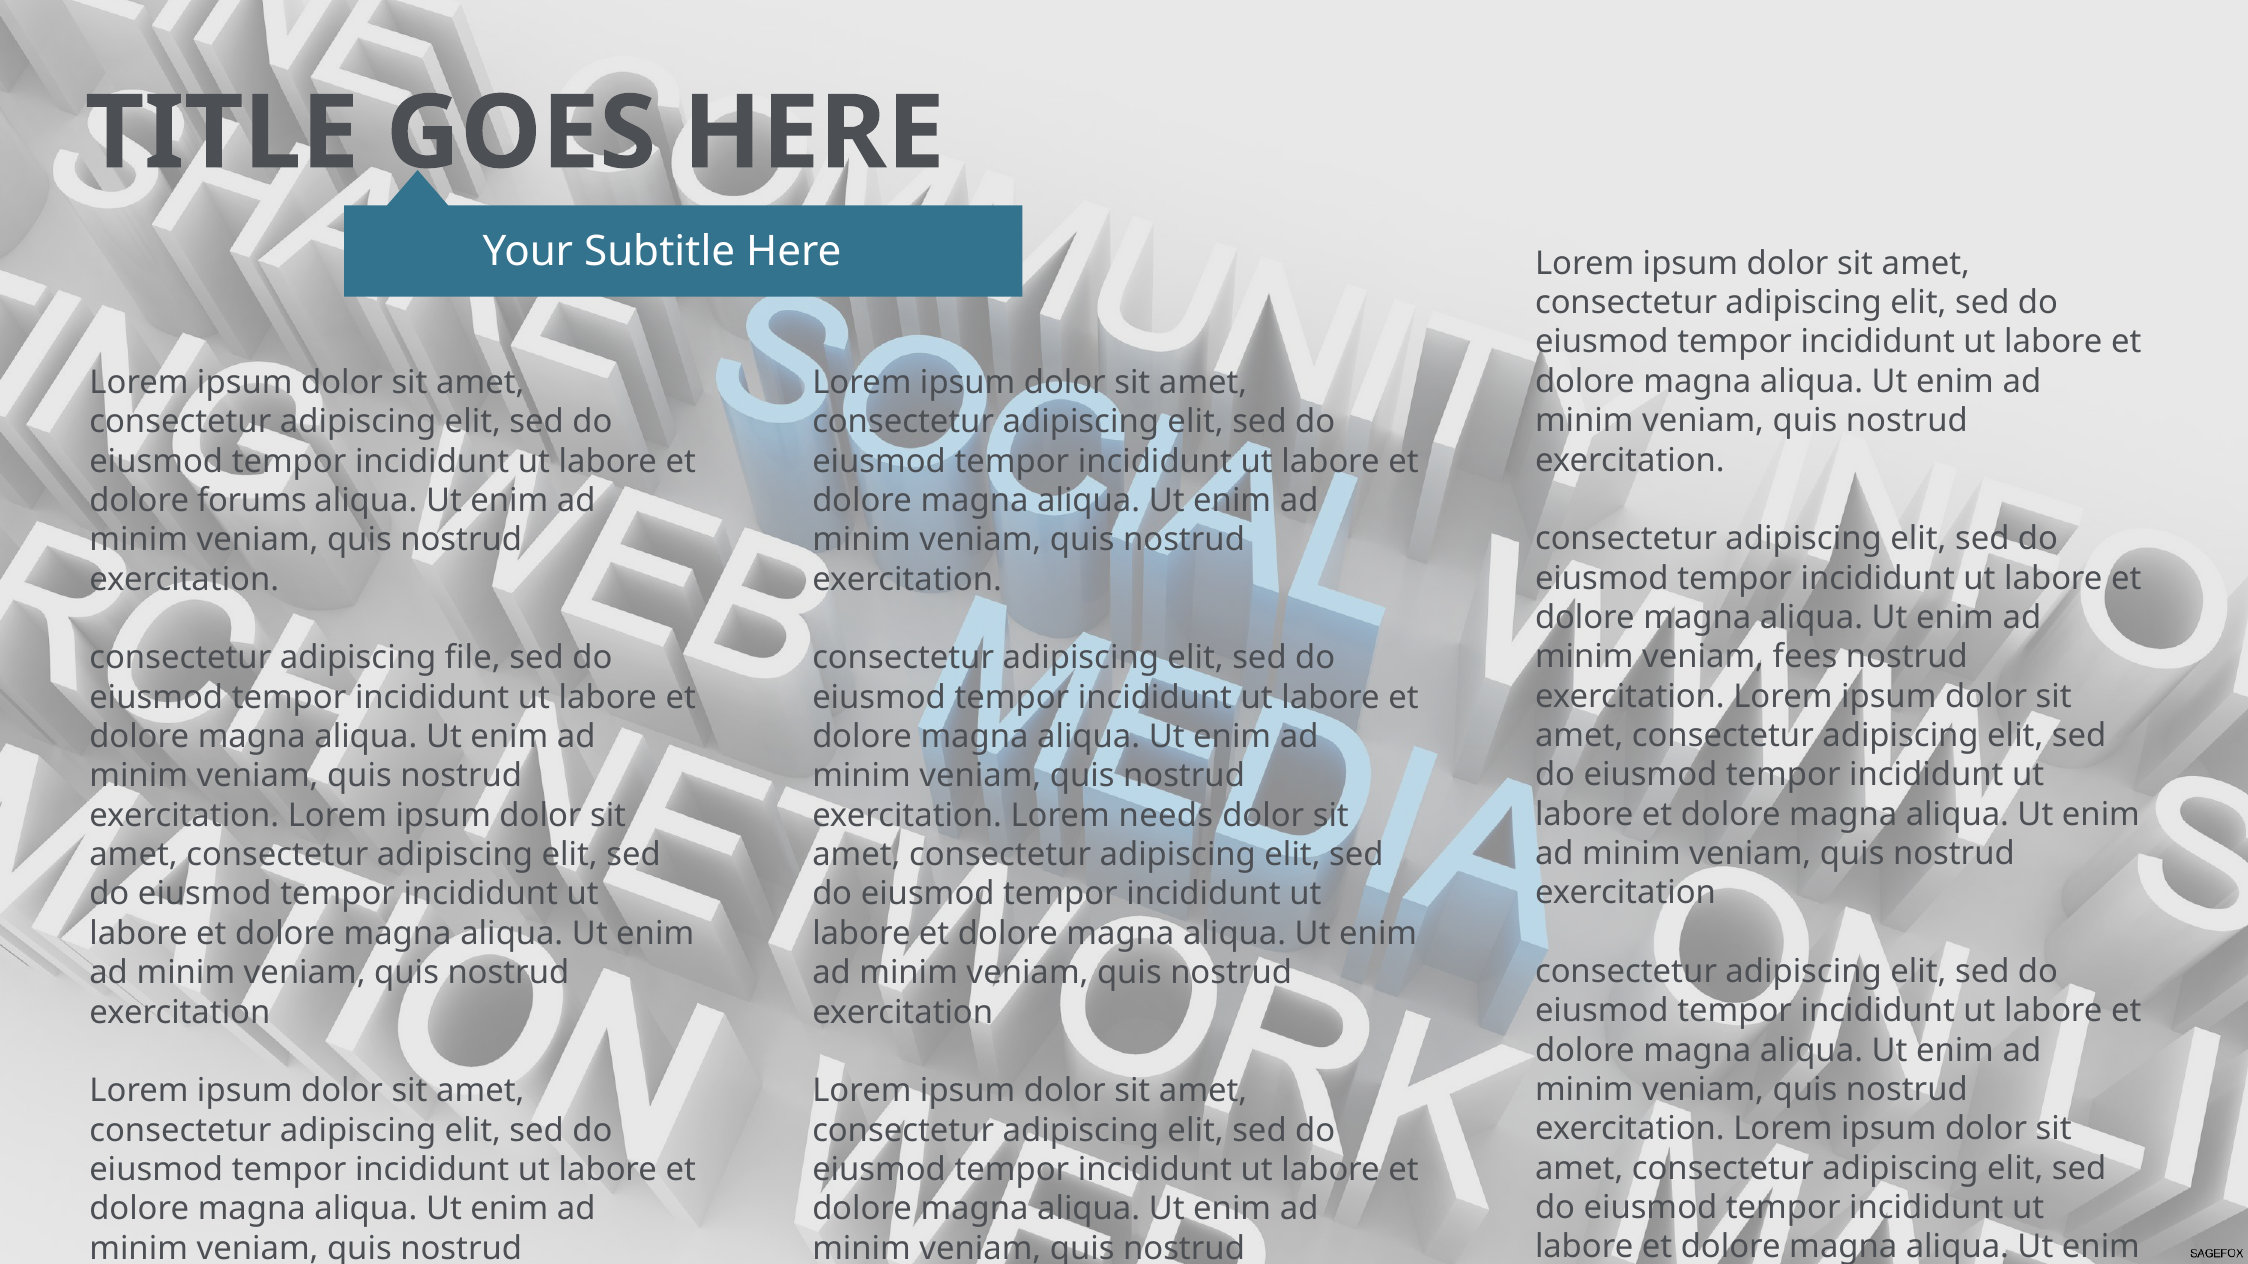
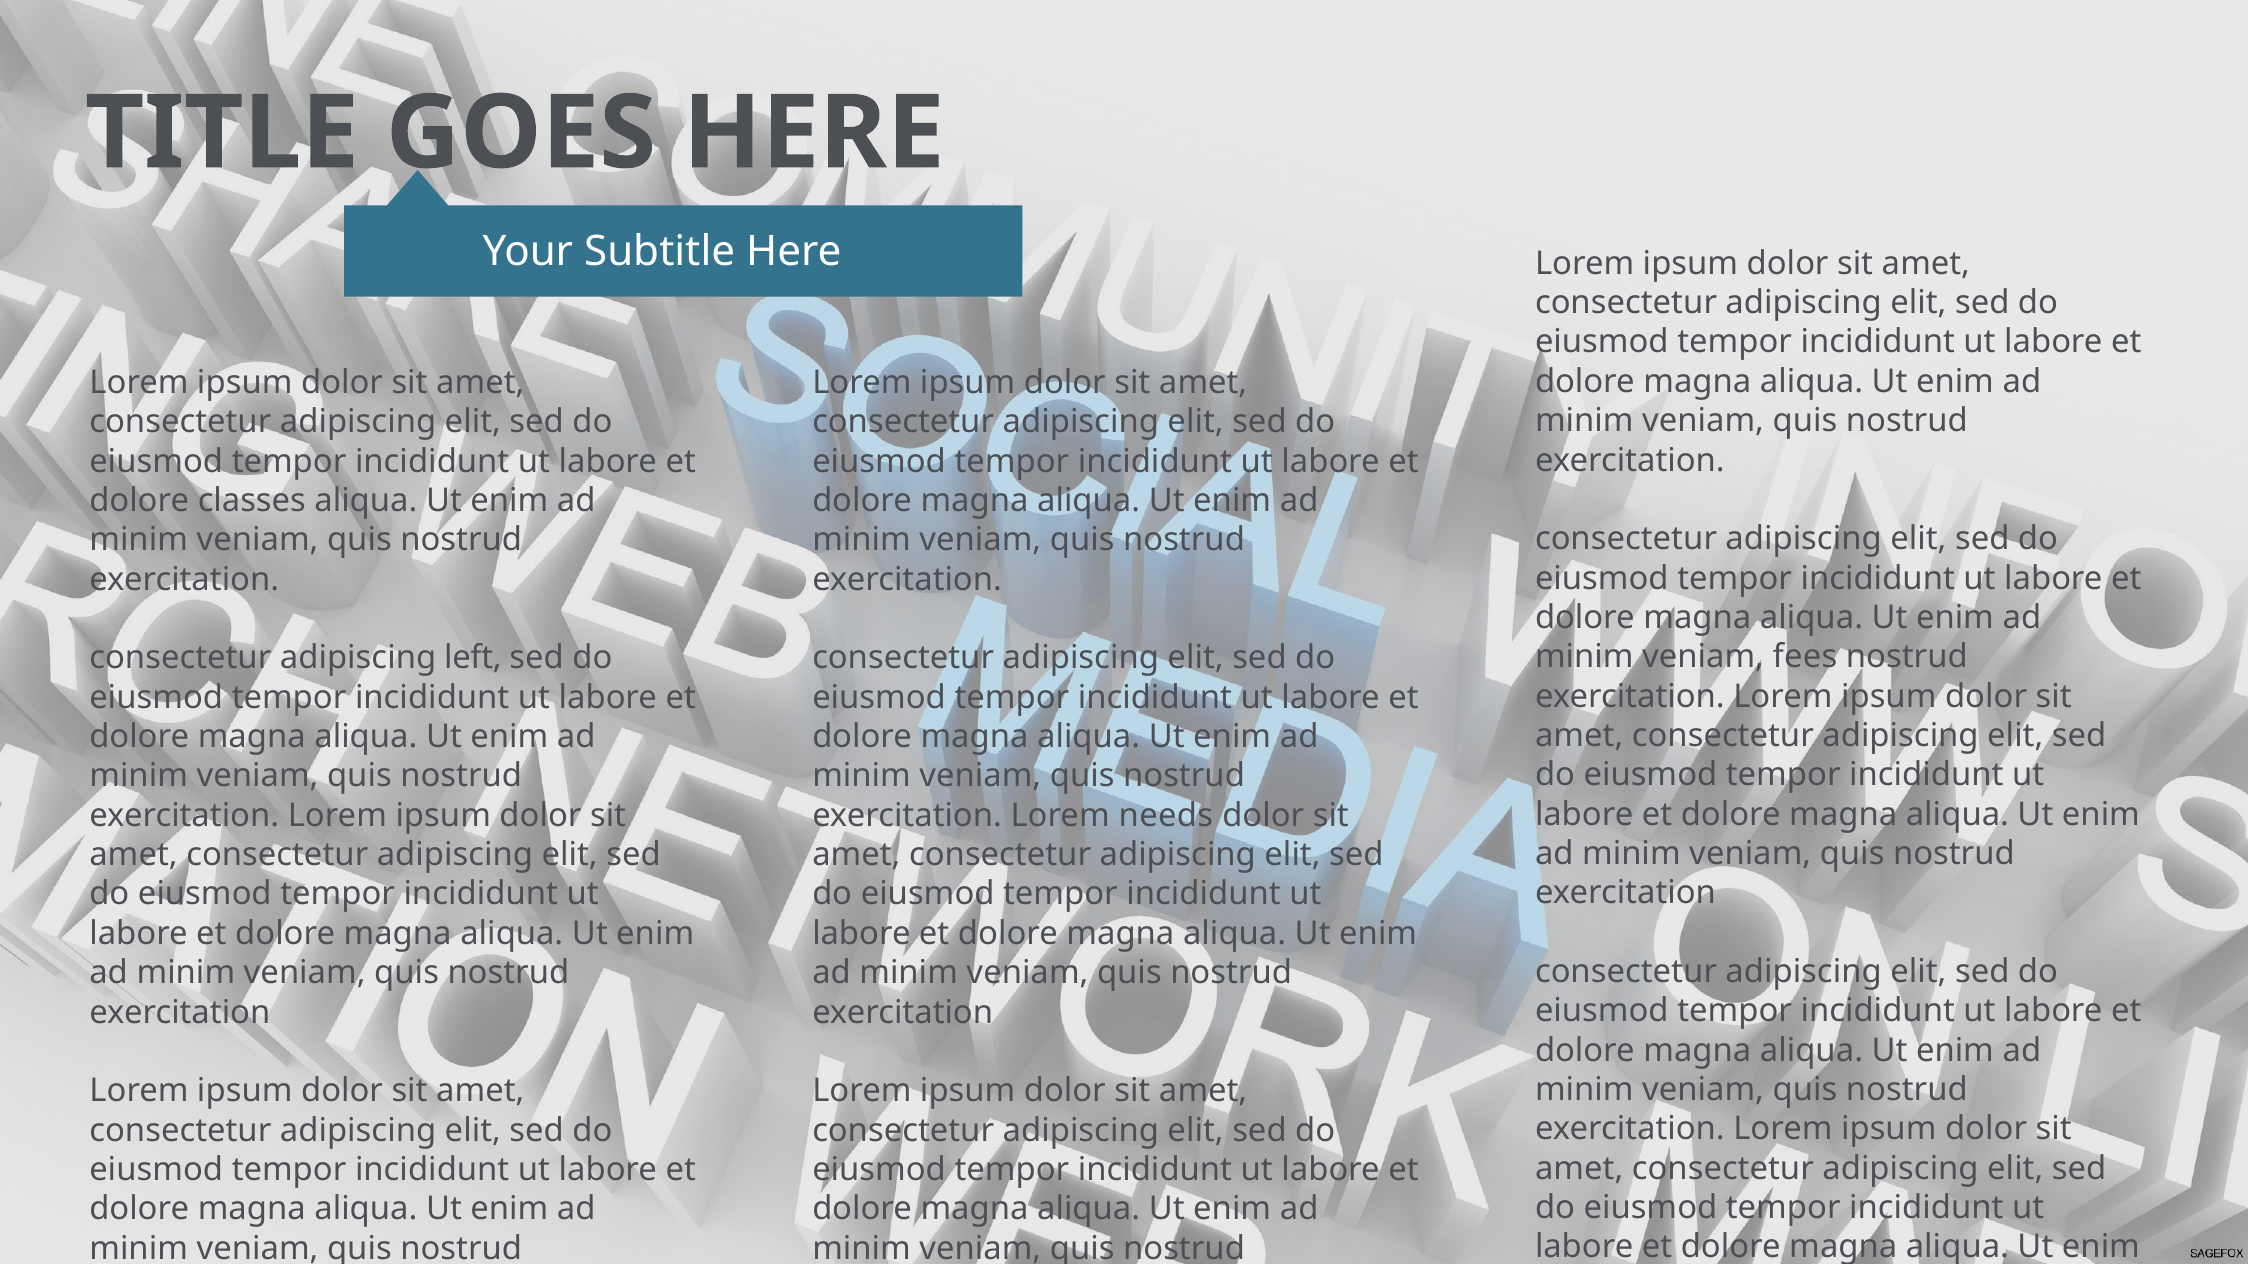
forums: forums -> classes (252, 501)
file: file -> left (473, 658)
